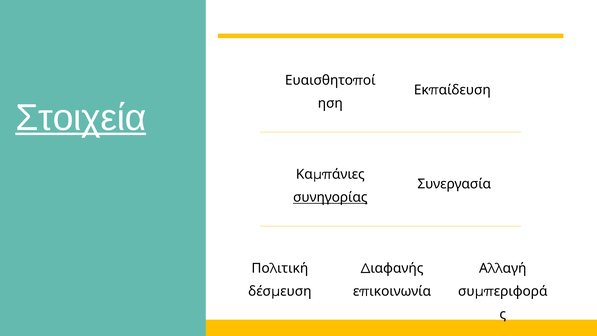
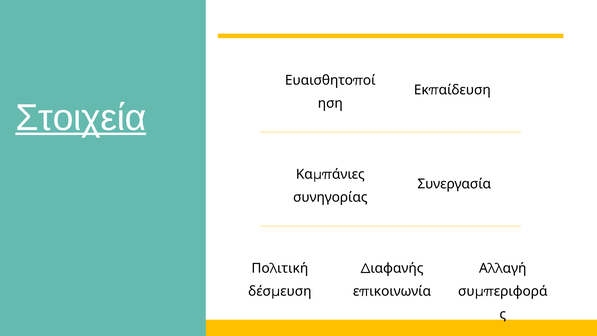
συνηγορίας underline: present -> none (330, 197)
